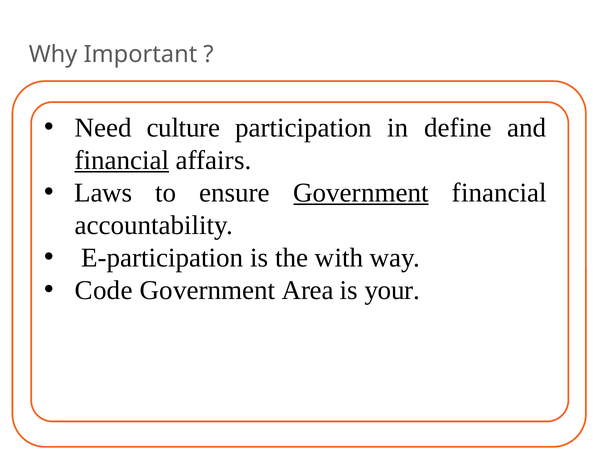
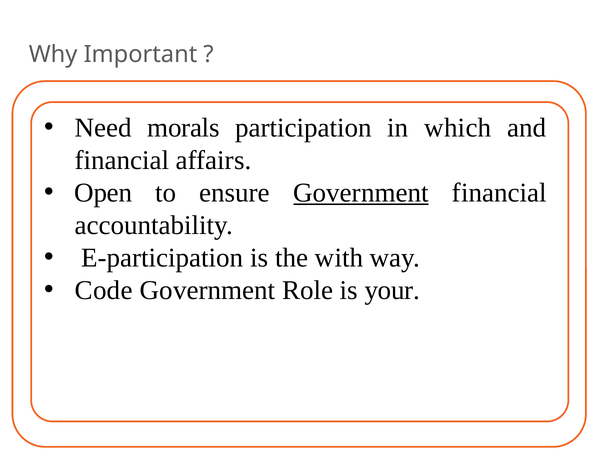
culture: culture -> morals (183, 128)
define: define -> which (458, 128)
financial underline: present -> none (122, 160)
Laws: Laws -> Open (103, 193)
Area: Area -> Role (308, 290)
